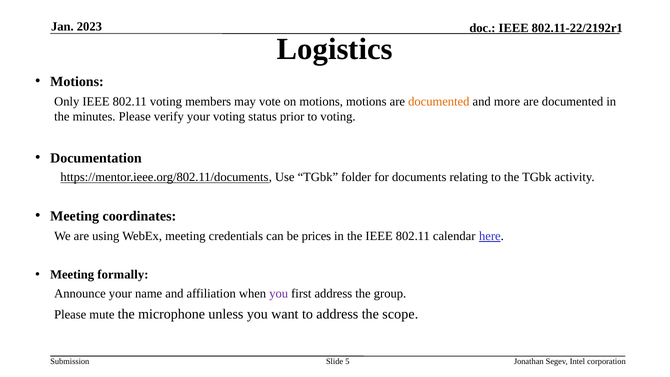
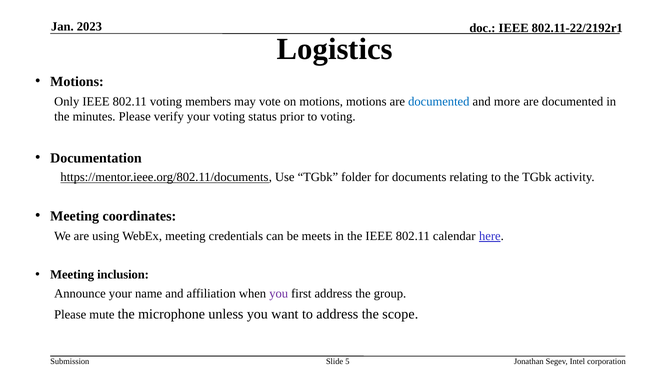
documented colour: orange -> blue (439, 102)
prices: prices -> meets (316, 236)
formally: formally -> inclusion (123, 274)
